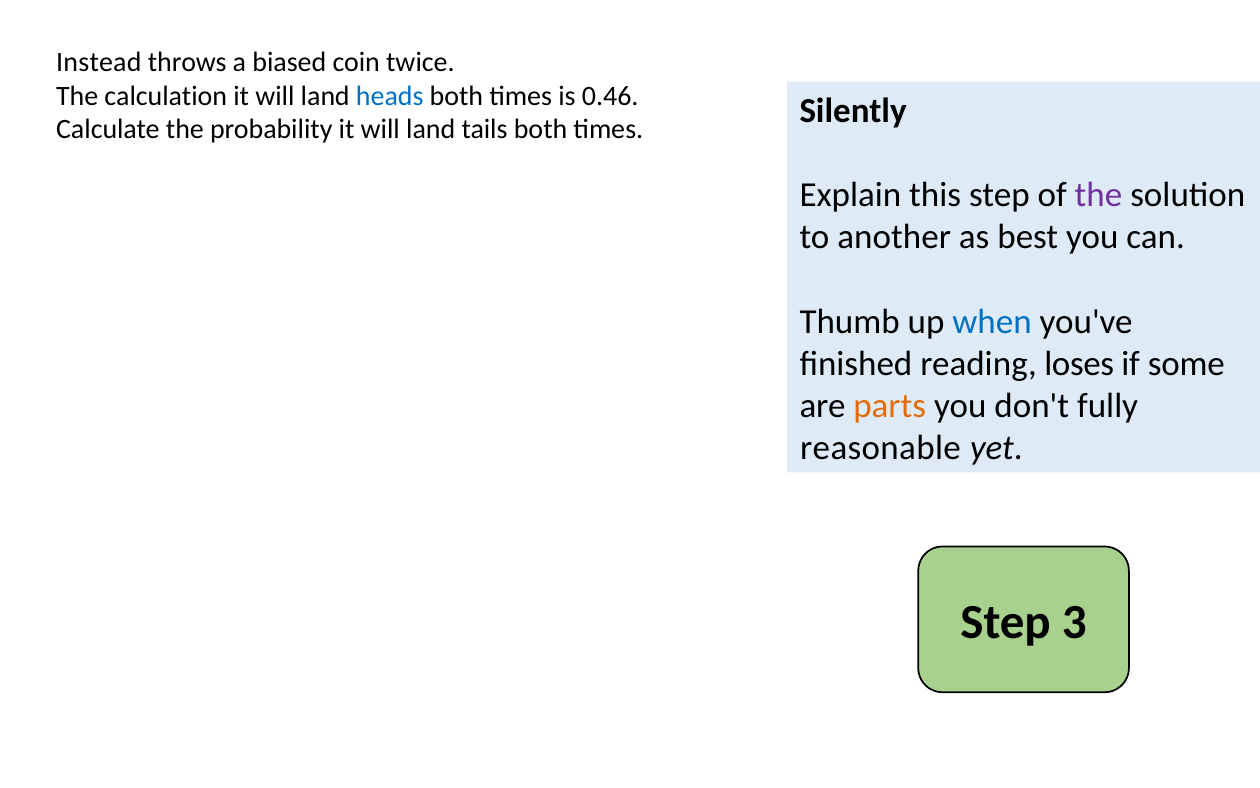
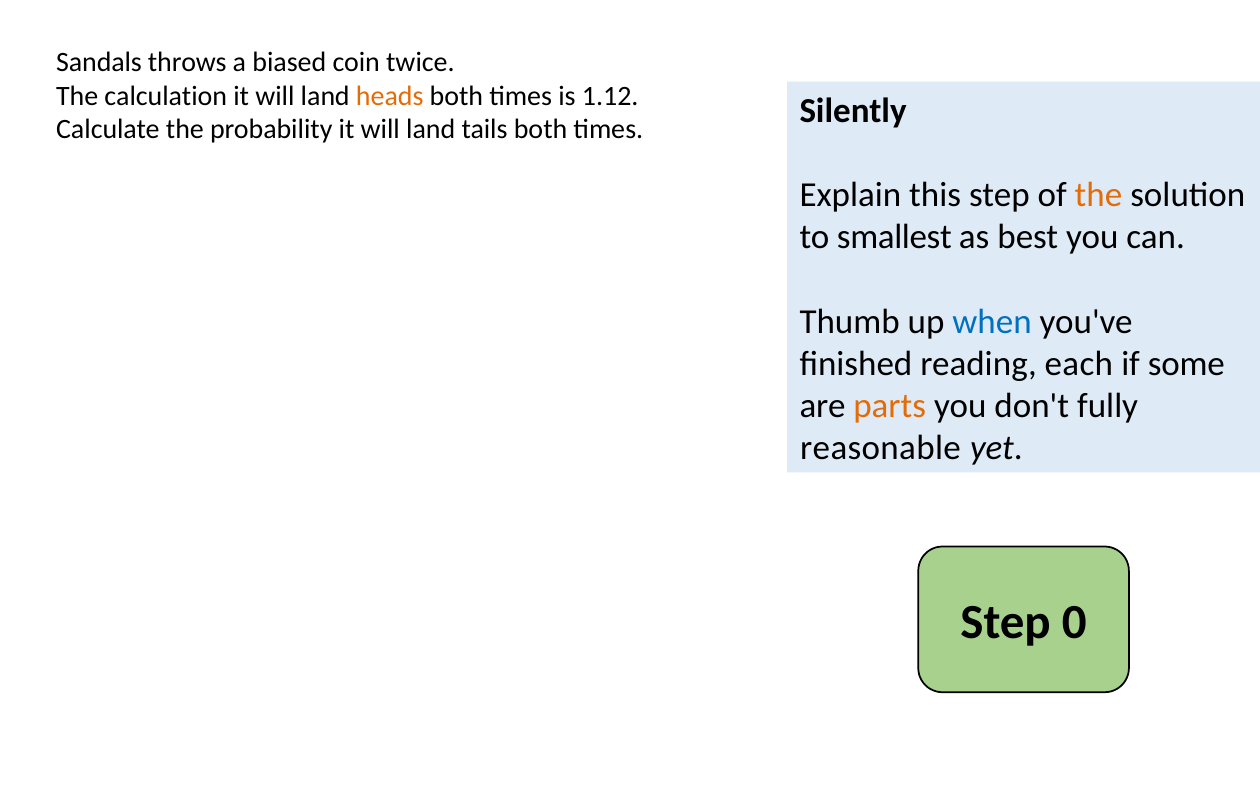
Instead: Instead -> Sandals (99, 62)
heads colour: blue -> orange (390, 96)
0.46: 0.46 -> 1.12 (610, 96)
the colour: purple -> orange (1098, 195)
another: another -> smallest (894, 237)
loses: loses -> each (1079, 363)
3: 3 -> 0 (1074, 622)
